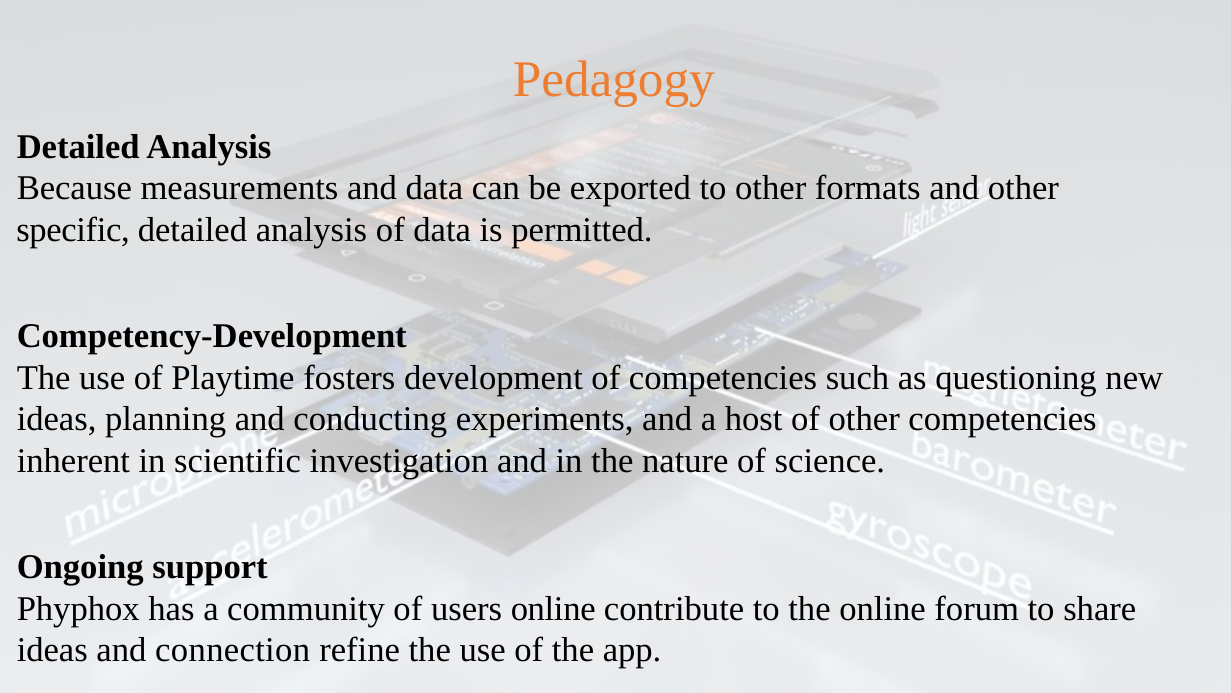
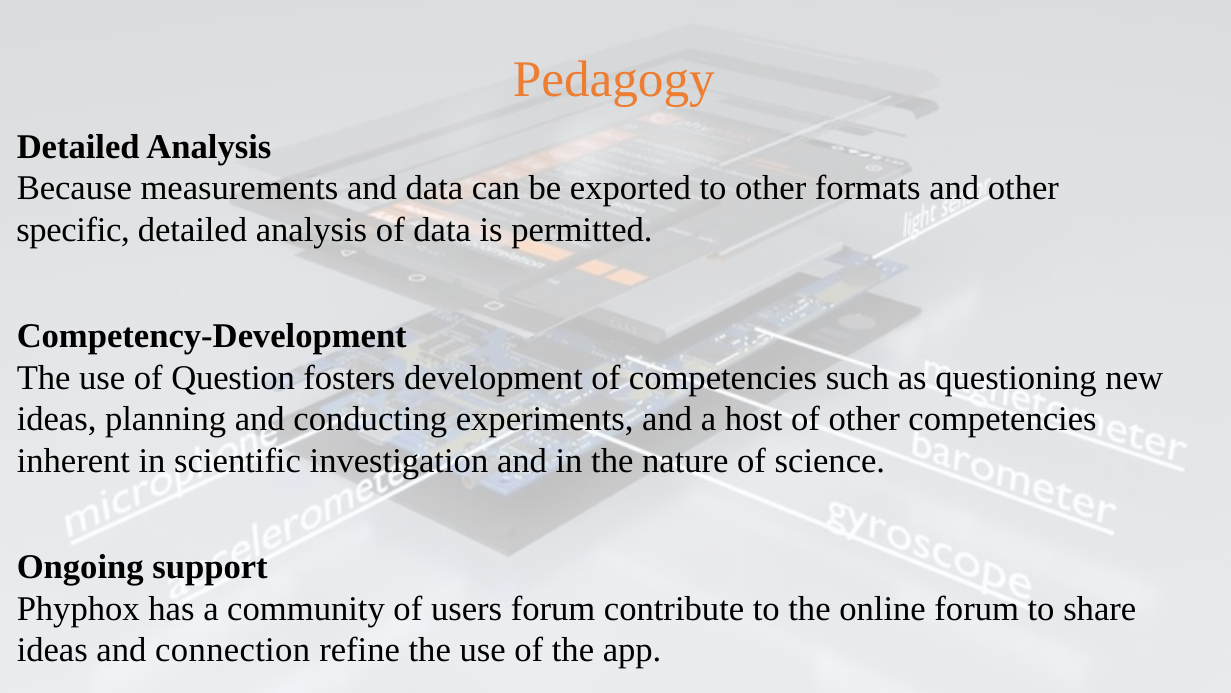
Playtime: Playtime -> Question (233, 377)
users online: online -> forum (553, 608)
